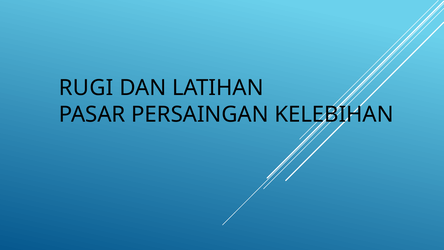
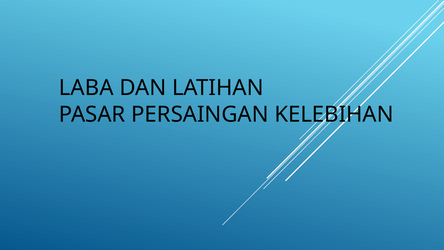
RUGI: RUGI -> LABA (86, 88)
